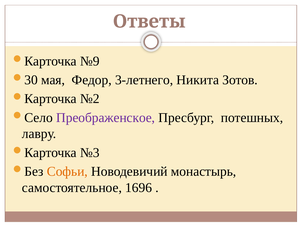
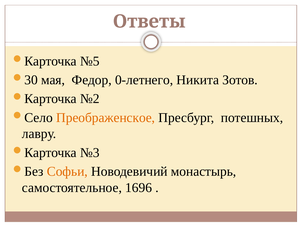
№9: №9 -> №5 (90, 61)
3-летнего: 3-летнего -> 0-летнего (144, 80)
Преображенское colour: purple -> orange (106, 117)
